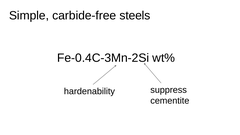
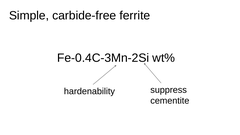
steels: steels -> ferrite (135, 15)
